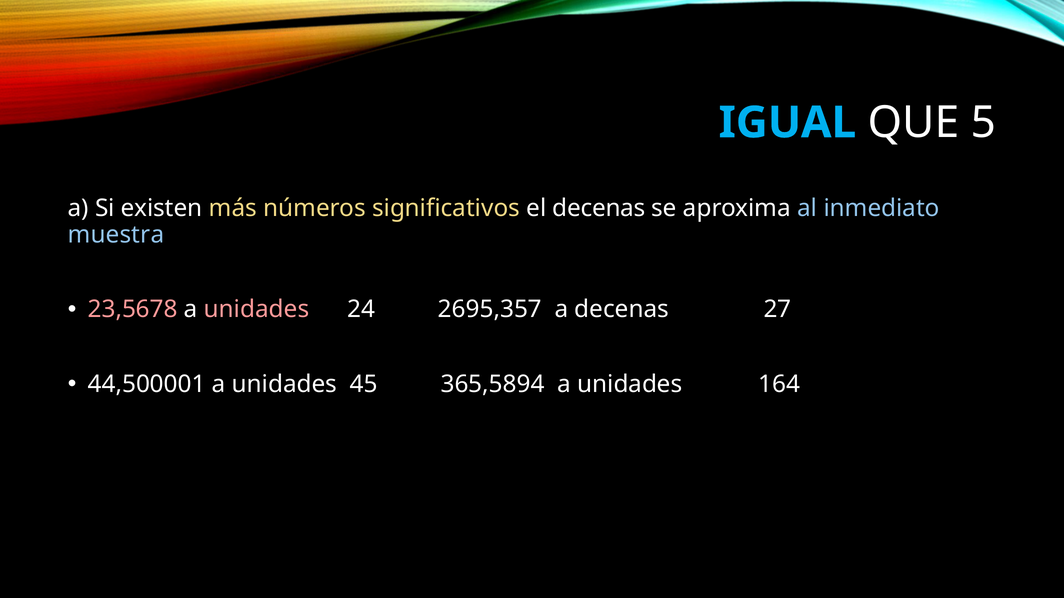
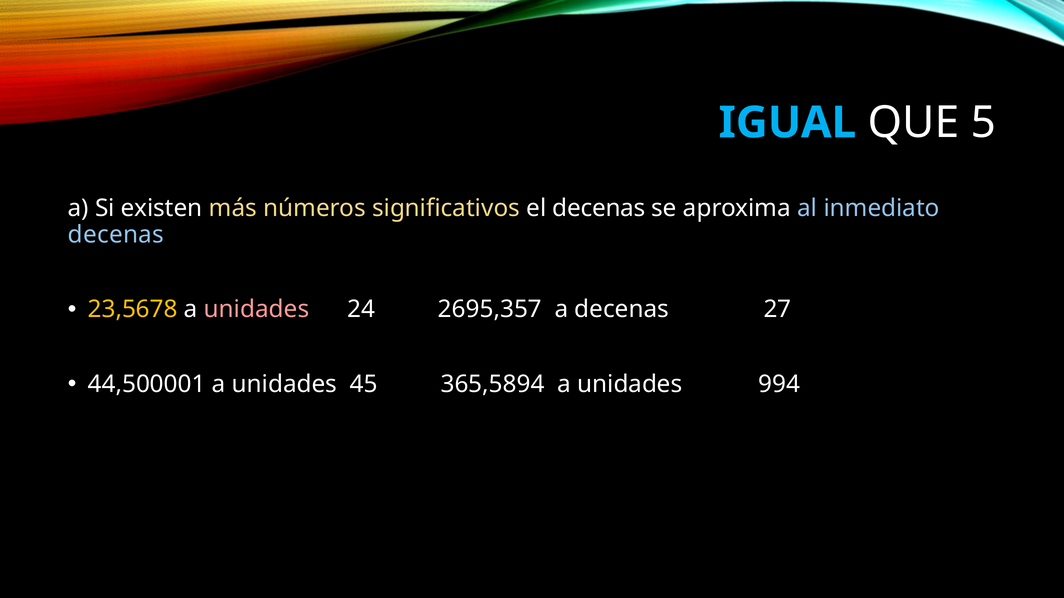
muestra: muestra -> decenas (116, 235)
23,5678 colour: pink -> yellow (133, 310)
164: 164 -> 994 (779, 384)
